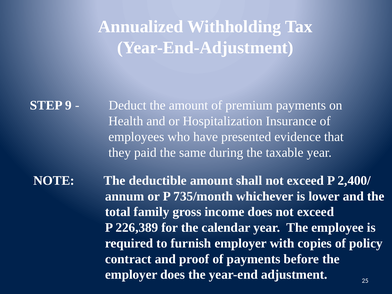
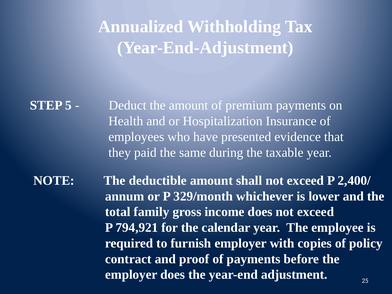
9: 9 -> 5 (68, 105)
735/month: 735/month -> 329/month (203, 196)
226,389: 226,389 -> 794,921 (137, 228)
